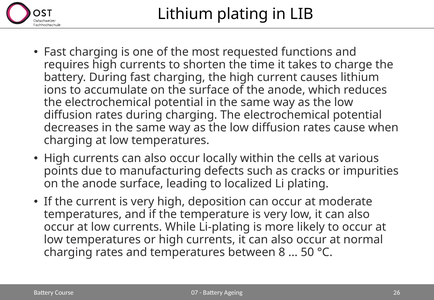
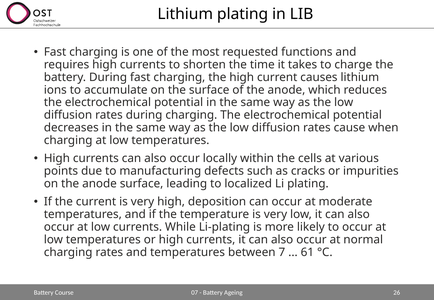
8: 8 -> 7 (282, 253)
50: 50 -> 61 (307, 253)
